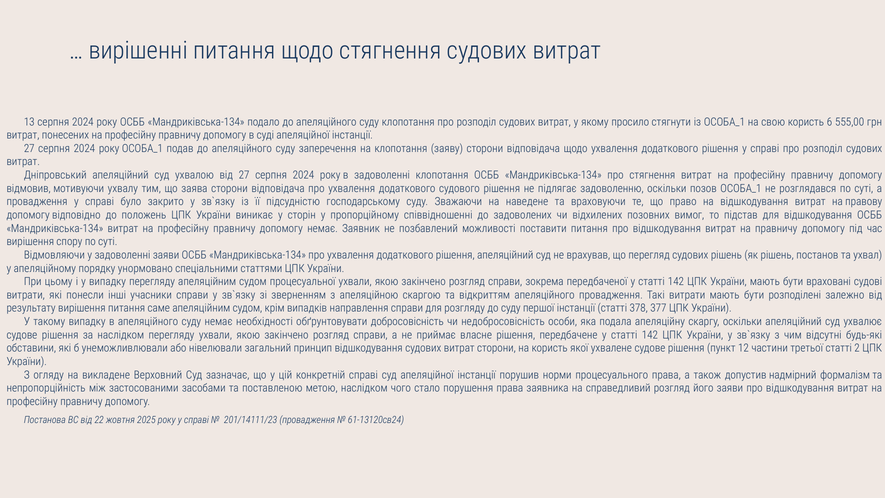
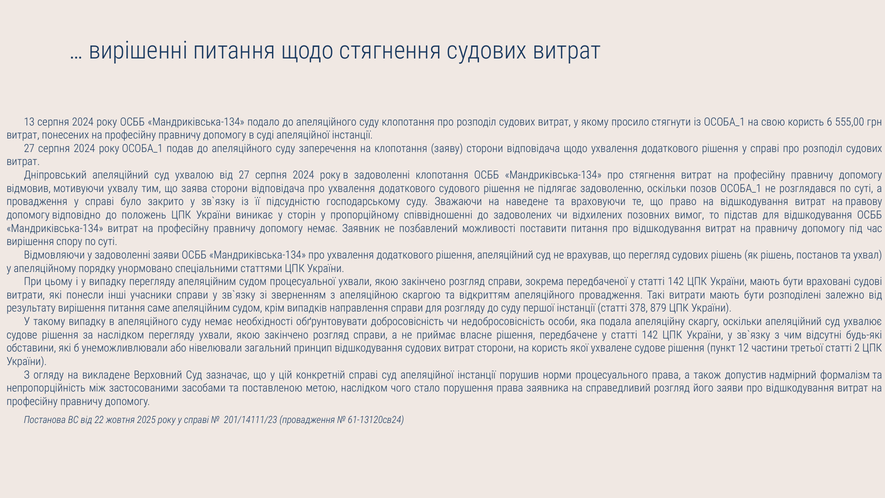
377: 377 -> 879 (658, 308)
